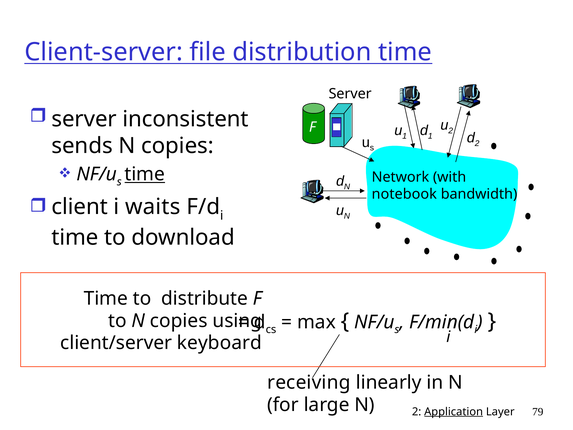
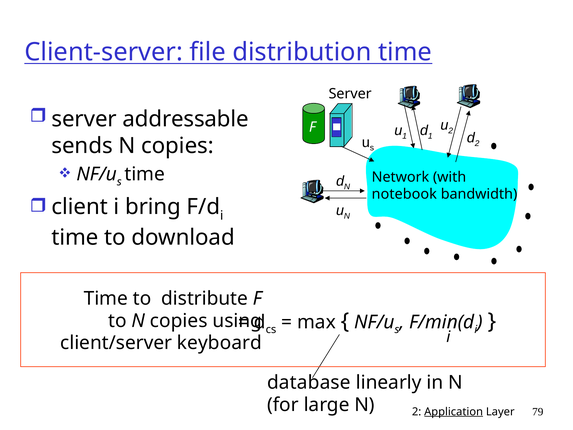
inconsistent: inconsistent -> addressable (186, 119)
time underline: present -> none (145, 174)
waits: waits -> bring (153, 207)
receiving: receiving -> database (309, 382)
